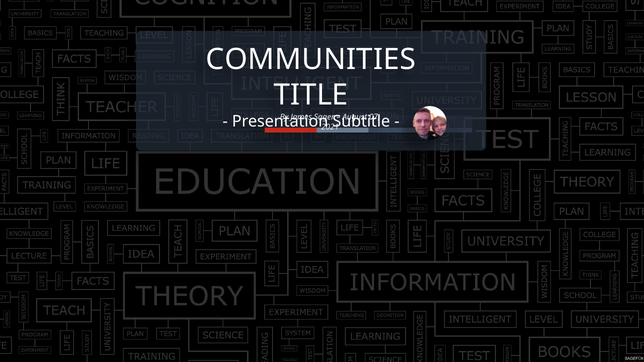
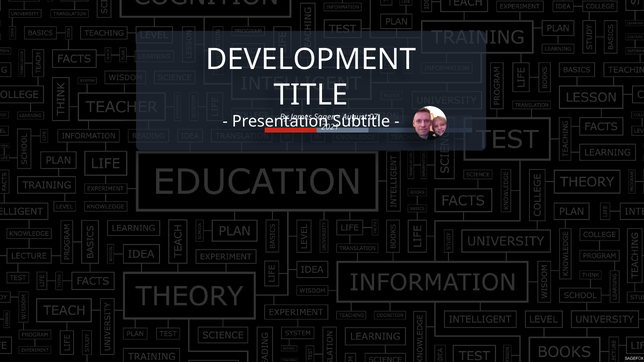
COMMUNITIES: COMMUNITIES -> DEVELOPMENT (311, 60)
